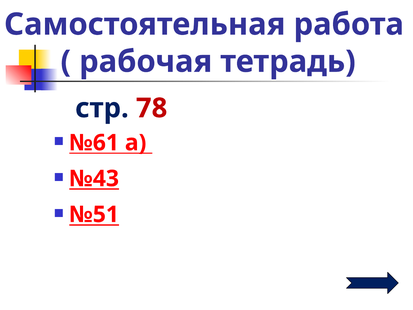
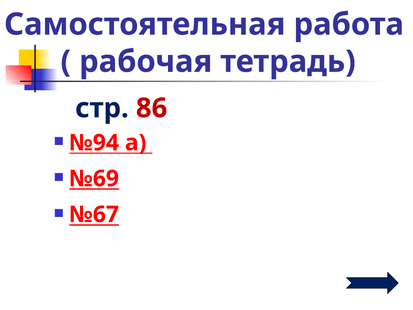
78: 78 -> 86 (152, 108)
№61: №61 -> №94 (94, 143)
№43: №43 -> №69 (94, 178)
№51: №51 -> №67 (94, 214)
